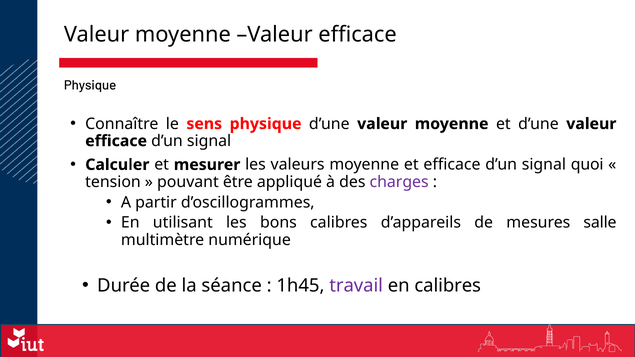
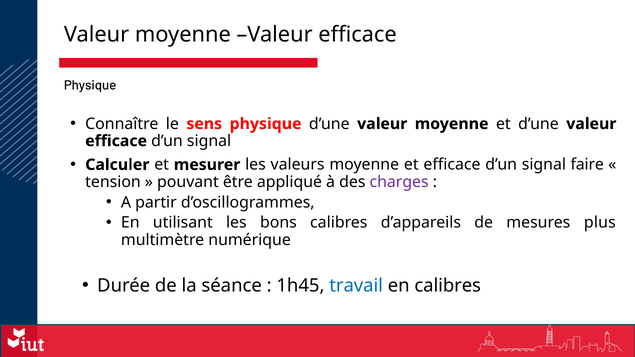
quoi: quoi -> faire (587, 165)
salle: salle -> plus (600, 223)
travail colour: purple -> blue (356, 286)
